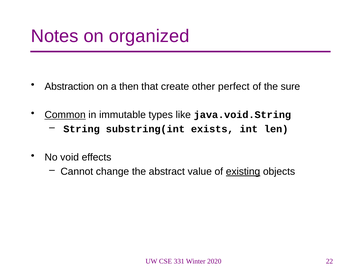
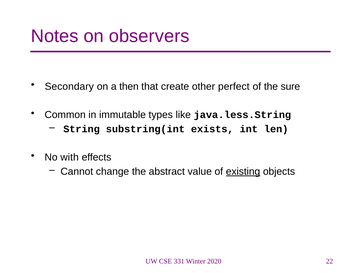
organized: organized -> observers (149, 36)
Abstraction: Abstraction -> Secondary (69, 86)
Common underline: present -> none (65, 115)
java.void.String: java.void.String -> java.less.String (242, 115)
void: void -> with (70, 157)
